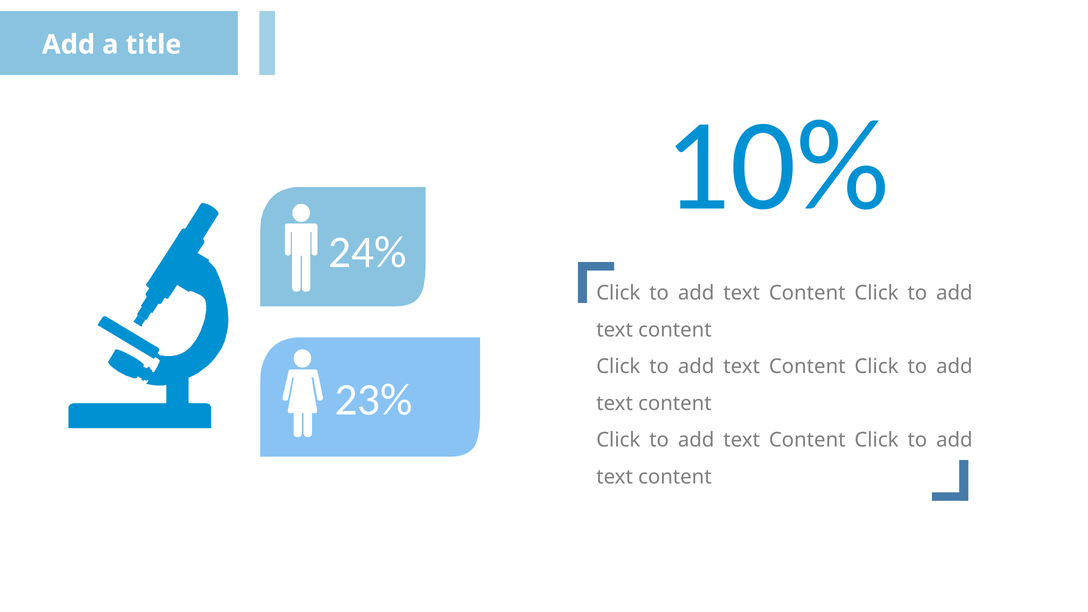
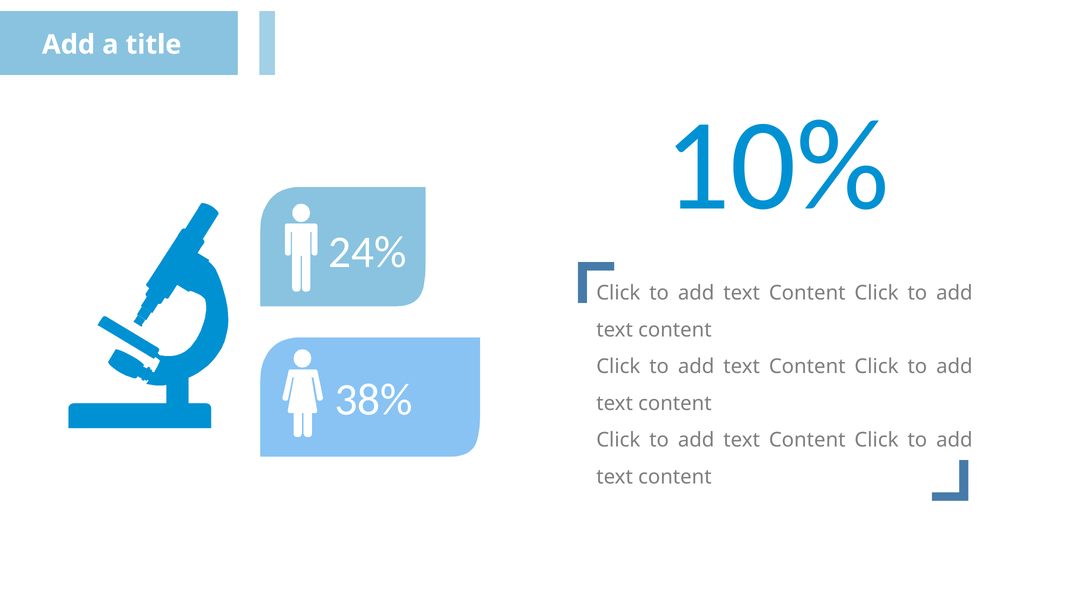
23%: 23% -> 38% (374, 400)
